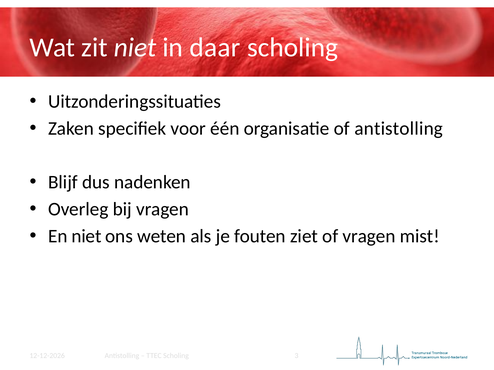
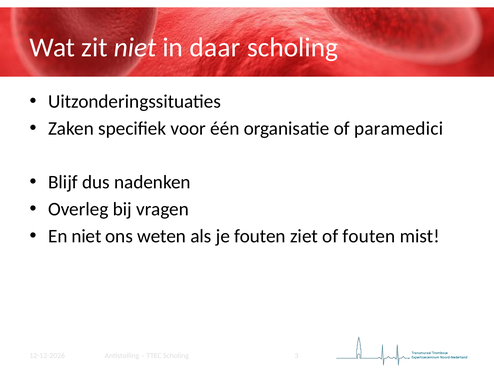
of antistolling: antistolling -> paramedici (399, 129)
of vragen: vragen -> fouten (369, 236)
